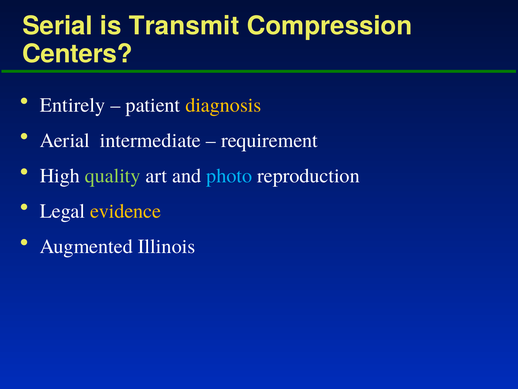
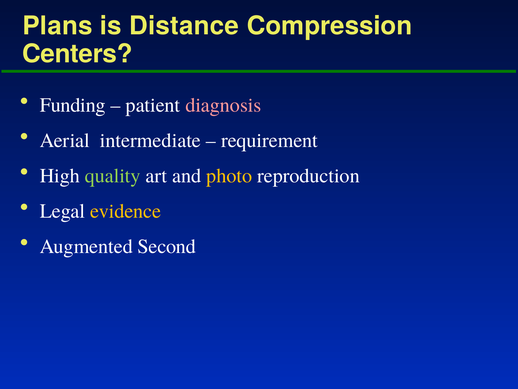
Serial: Serial -> Plans (57, 26)
Transmit: Transmit -> Distance (184, 26)
Entirely: Entirely -> Funding (73, 105)
diagnosis colour: yellow -> pink (223, 105)
photo colour: light blue -> yellow (229, 176)
Illinois: Illinois -> Second (167, 246)
